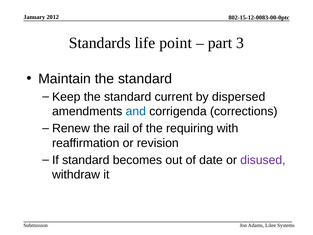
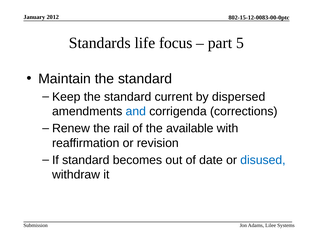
point: point -> focus (176, 43)
3: 3 -> 5 (240, 43)
requiring: requiring -> available (190, 128)
disused colour: purple -> blue (263, 160)
